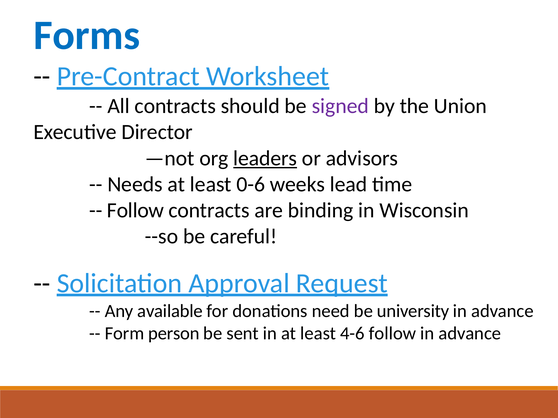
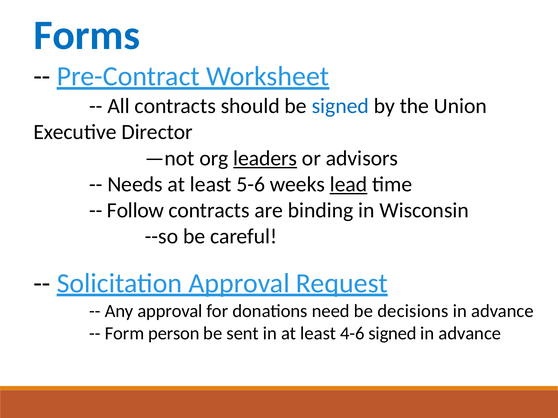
signed colour: purple -> blue (340, 106)
0-6: 0-6 -> 5-6 (251, 184)
lead underline: none -> present (349, 184)
Any available: available -> approval (170, 311)
university: university -> decisions (413, 311)
4-6 follow: follow -> signed (393, 334)
